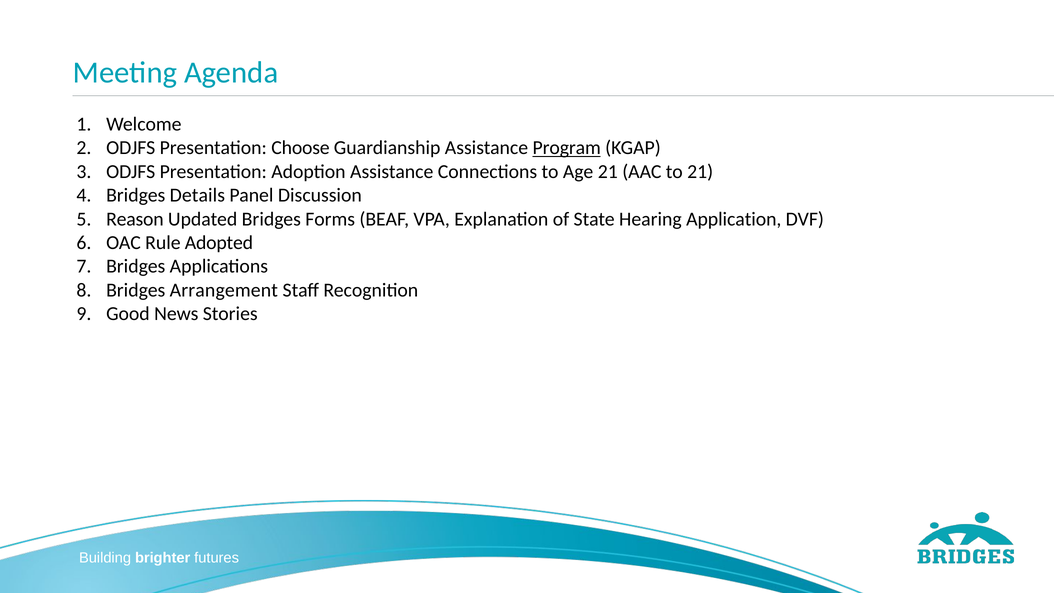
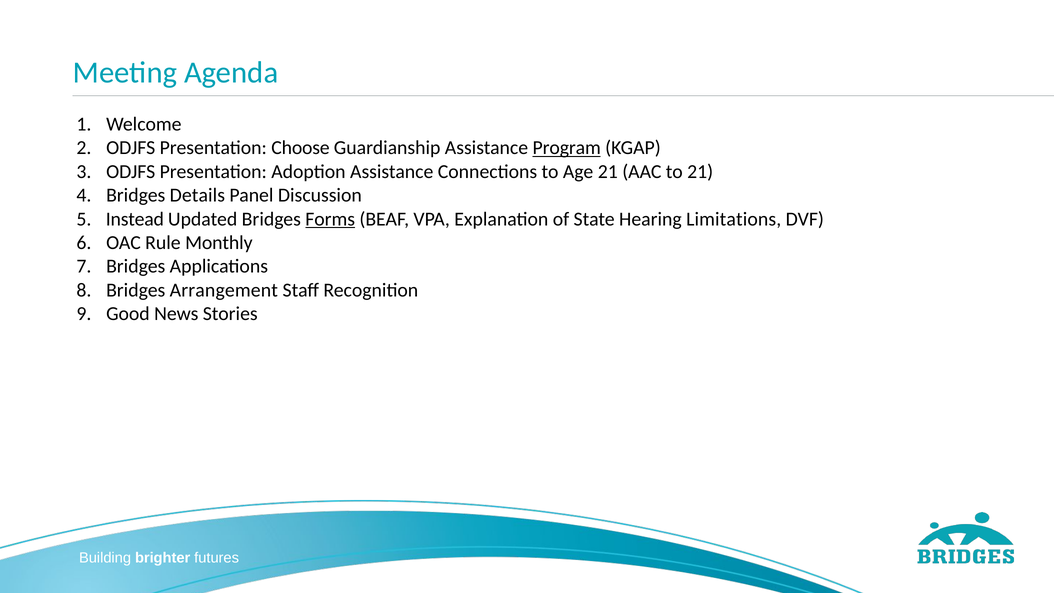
Reason: Reason -> Instead (135, 219)
Forms underline: none -> present (330, 219)
Application: Application -> Limitations (734, 219)
Adopted: Adopted -> Monthly (219, 243)
